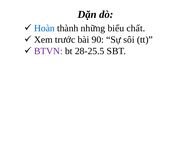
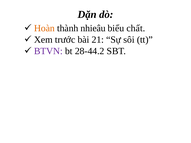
Hoàn colour: blue -> orange (44, 28)
những: những -> nhieâu (93, 28)
90: 90 -> 21 (98, 40)
28-25.5: 28-25.5 -> 28-44.2 (90, 51)
